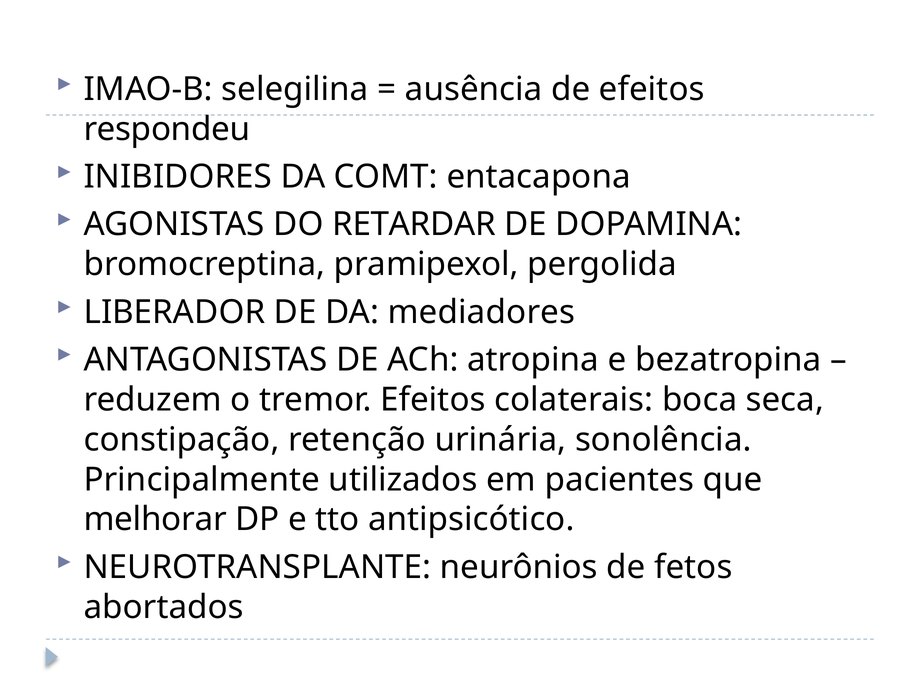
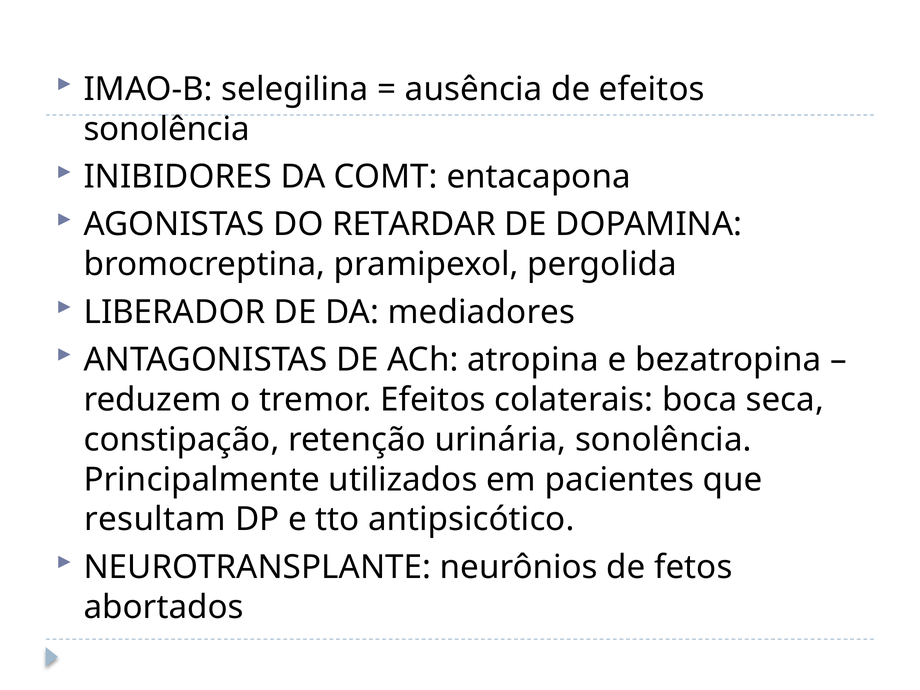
respondeu: respondeu -> sonolência (167, 129)
melhorar: melhorar -> resultam (155, 520)
